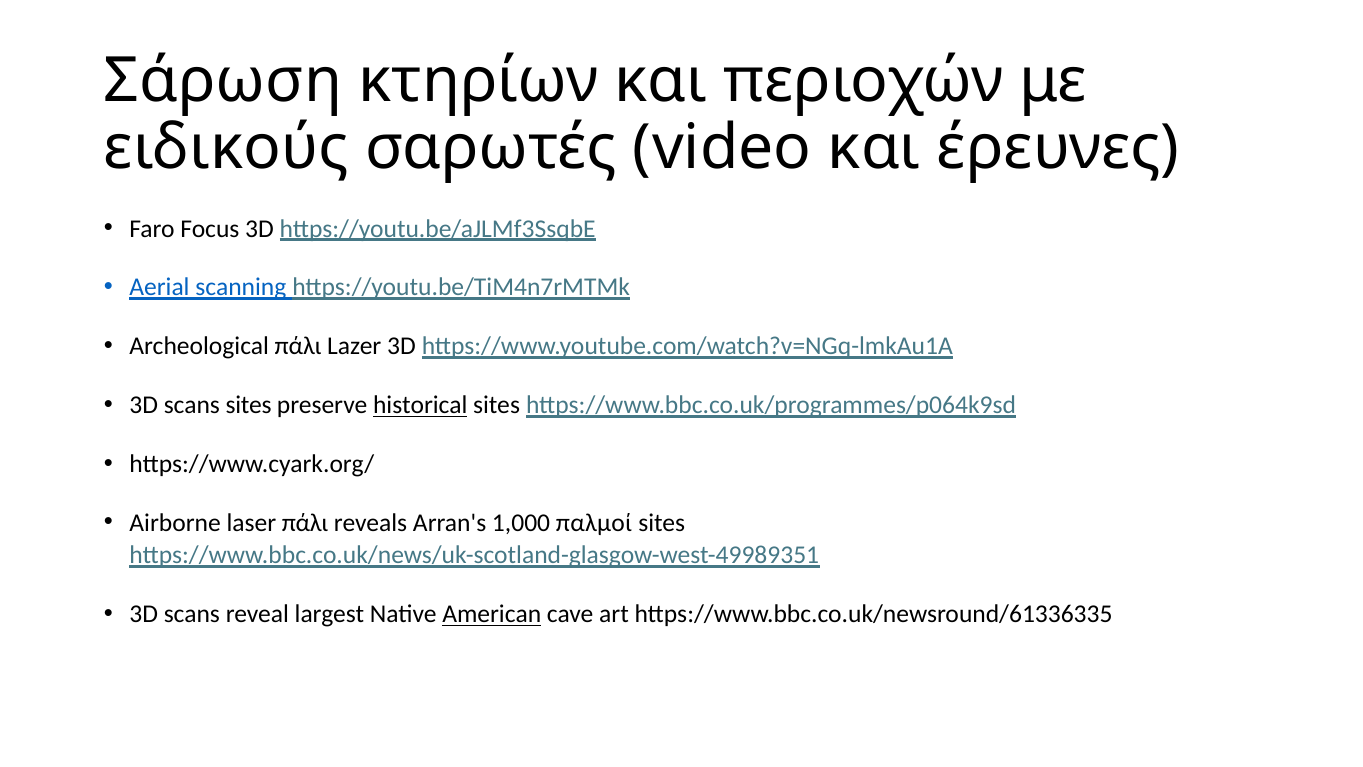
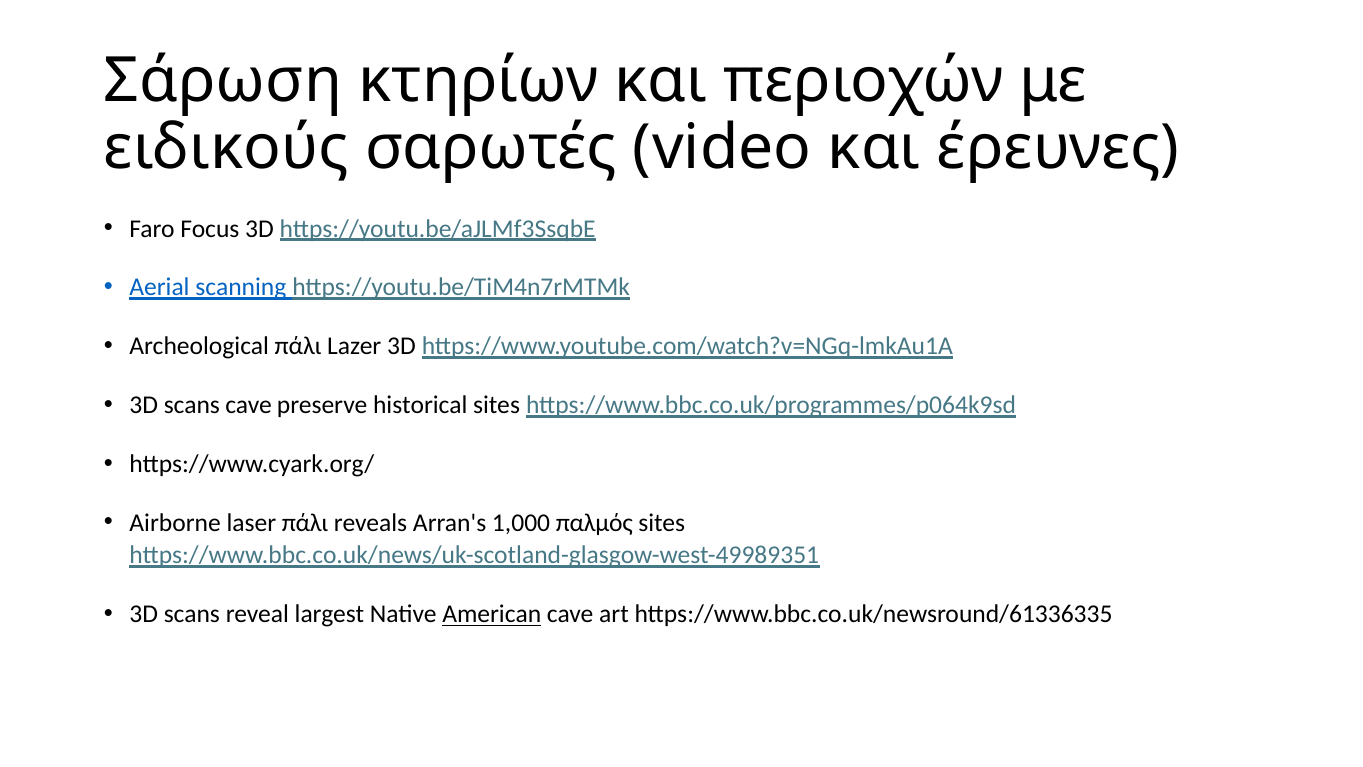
scans sites: sites -> cave (249, 405)
historical underline: present -> none (420, 405)
παλμοί: παλμοί -> παλμός (594, 522)
